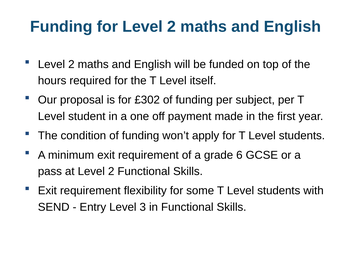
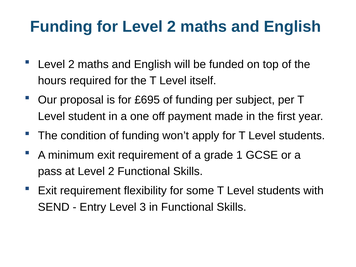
£302: £302 -> £695 (147, 100)
6: 6 -> 1 (239, 155)
